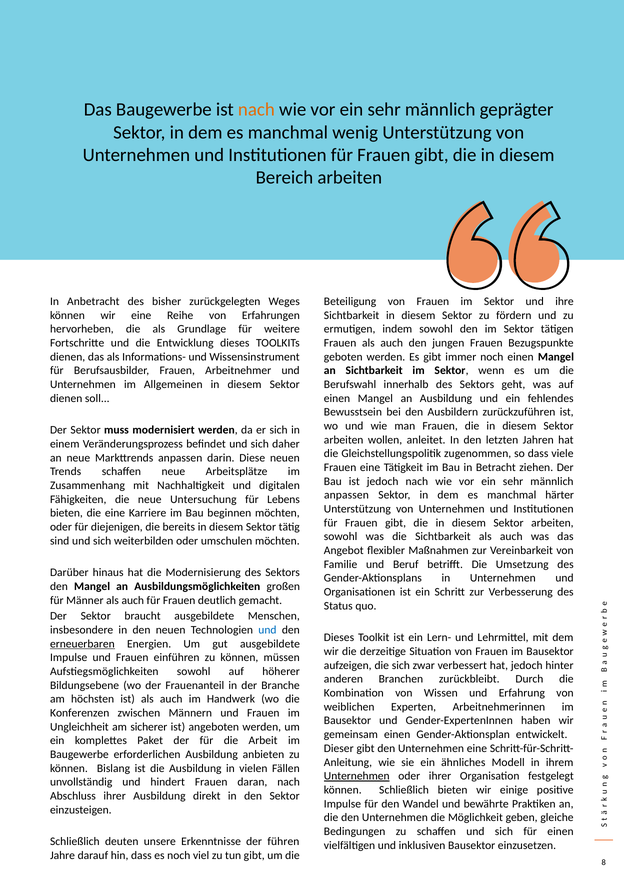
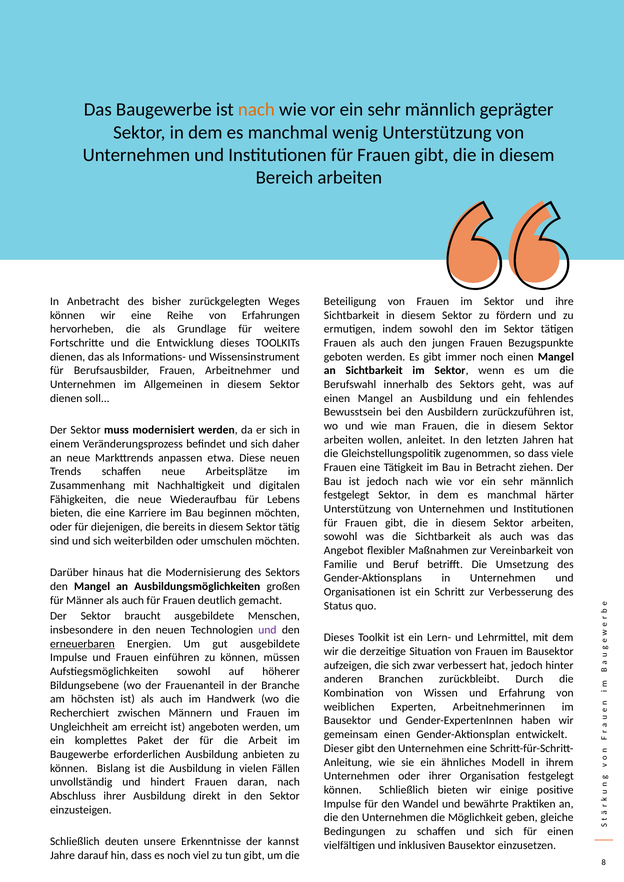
darin: darin -> etwa (221, 458)
anpassen: anpassen -> festgelegt (347, 495)
Untersuchung: Untersuchung -> Wiederaufbau (203, 500)
und colour: blue -> purple (267, 630)
Konferenzen: Konferenzen -> Recherchiert (80, 713)
sicherer: sicherer -> erreicht (149, 727)
Unternehmen underline: present -> none (357, 777)
führen: führen -> kannst (283, 842)
